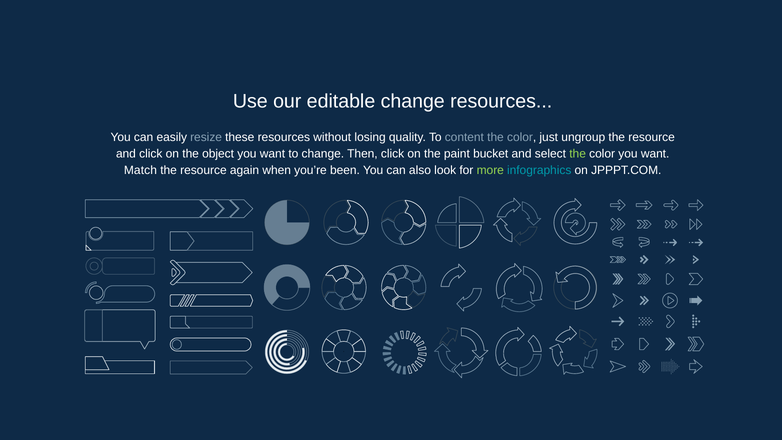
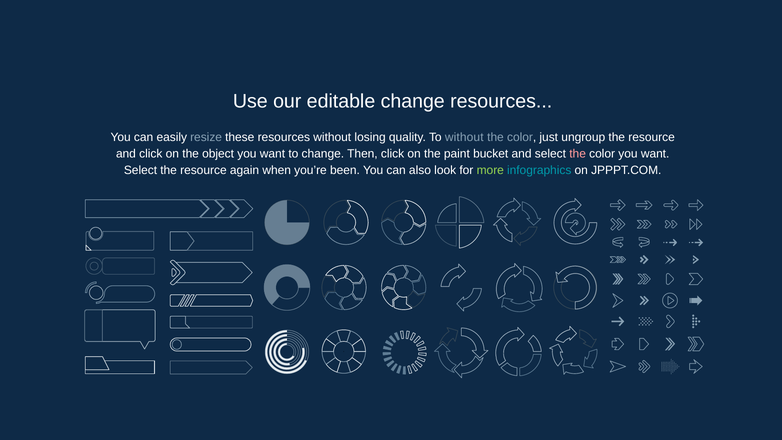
To content: content -> without (464, 137)
the colour: light green -> pink (578, 154)
Match: Match -> Select (140, 170)
